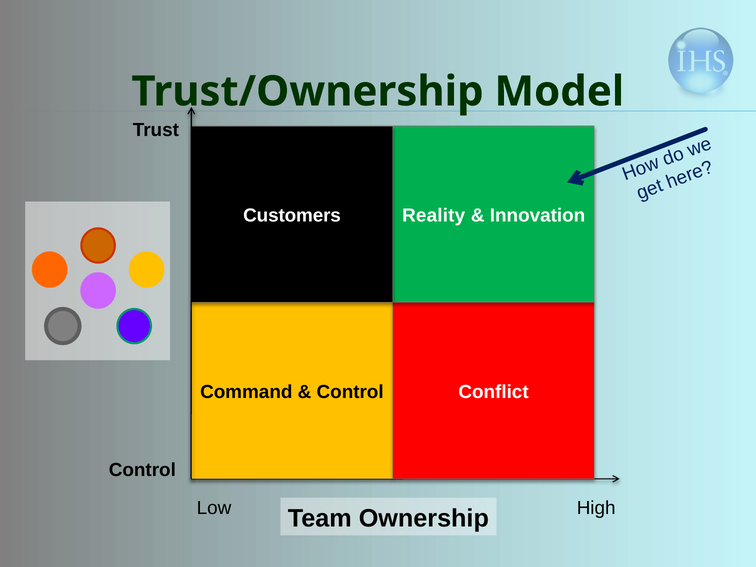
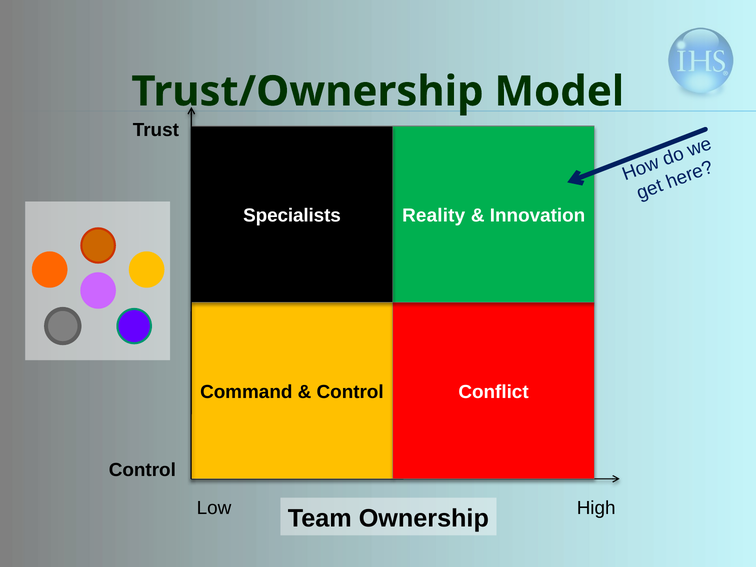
Customers: Customers -> Specialists (292, 216)
